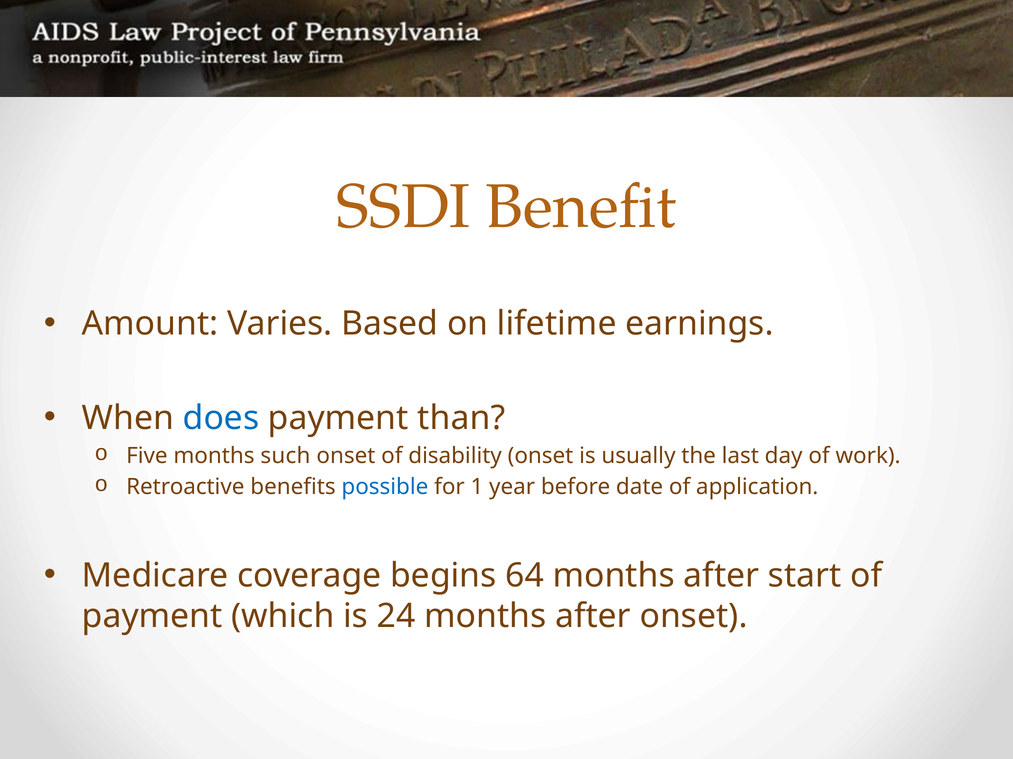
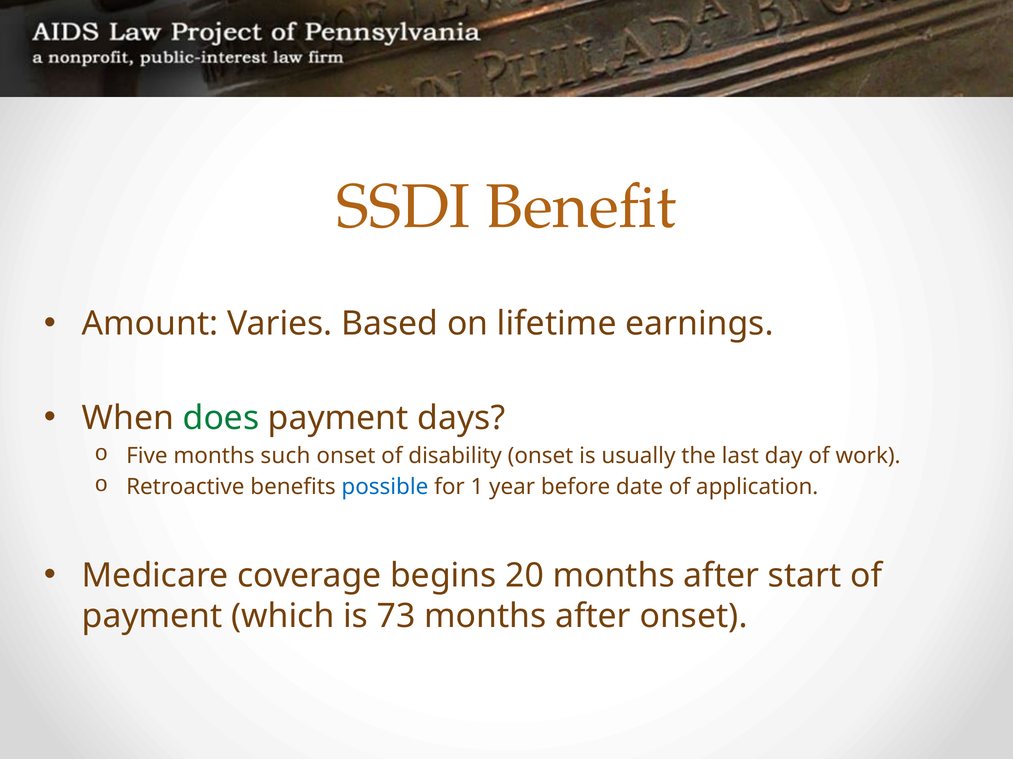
does colour: blue -> green (221, 419)
than: than -> days (461, 419)
64: 64 -> 20 (525, 576)
24: 24 -> 73 (396, 617)
